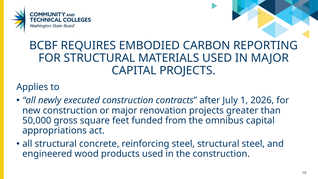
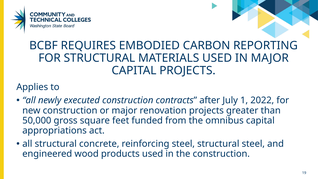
2026: 2026 -> 2022 (262, 100)
